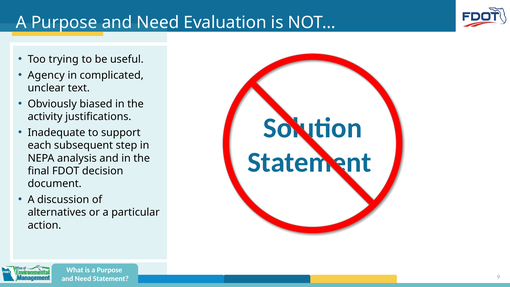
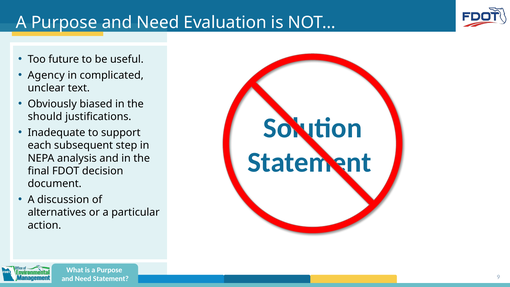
trying: trying -> future (64, 59)
activity: activity -> should (45, 117)
